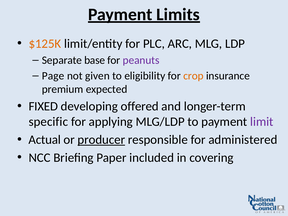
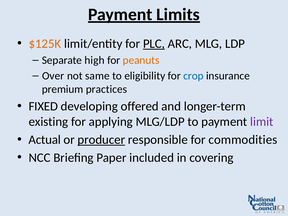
PLC underline: none -> present (154, 44)
base: base -> high (95, 60)
peanuts colour: purple -> orange (141, 60)
Page: Page -> Over (53, 76)
given: given -> same (97, 76)
crop colour: orange -> blue (193, 76)
expected: expected -> practices (107, 89)
specific: specific -> existing (48, 122)
administered: administered -> commodities (243, 140)
